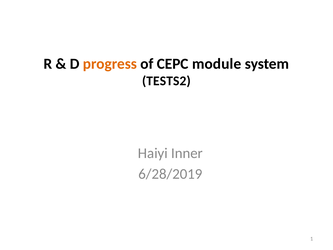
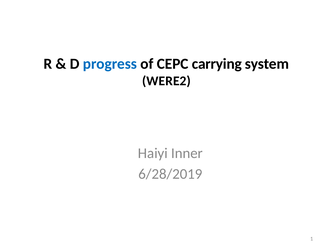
progress colour: orange -> blue (110, 64)
module: module -> carrying (217, 64)
TESTS2: TESTS2 -> WERE2 (166, 81)
